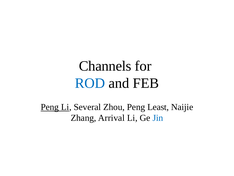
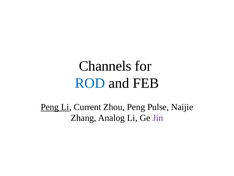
Several: Several -> Current (87, 107)
Least: Least -> Pulse (158, 107)
Arrival: Arrival -> Analog (111, 118)
Jin colour: blue -> purple (158, 118)
